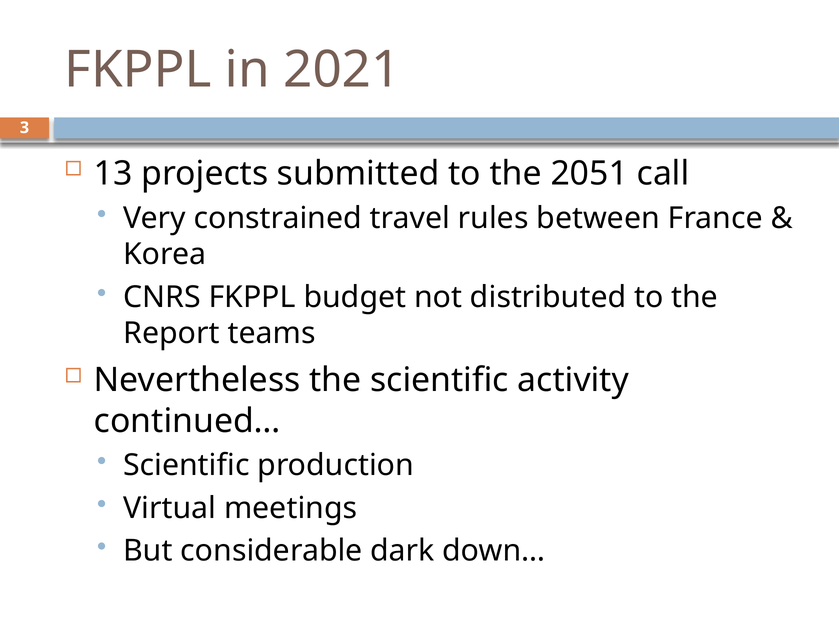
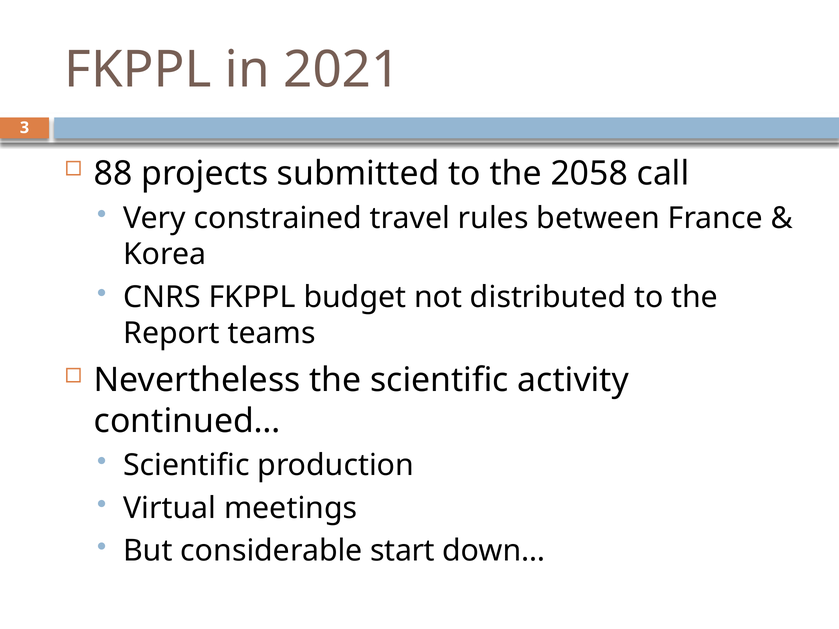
13: 13 -> 88 (113, 174)
2051: 2051 -> 2058 (589, 174)
dark: dark -> start (403, 551)
